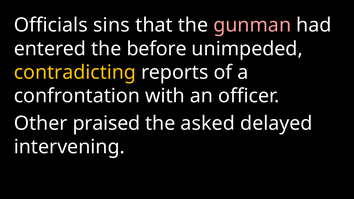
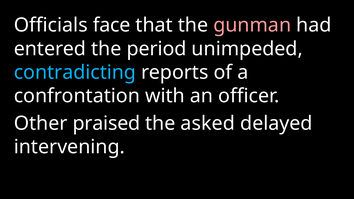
sins: sins -> face (112, 25)
before: before -> period (157, 49)
contradicting colour: yellow -> light blue (75, 72)
